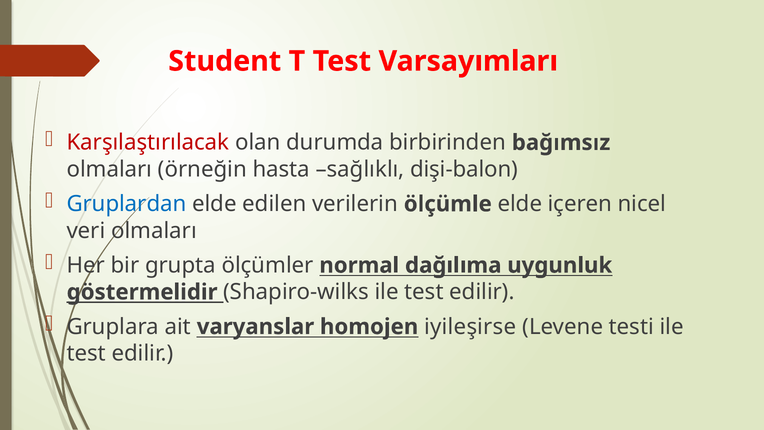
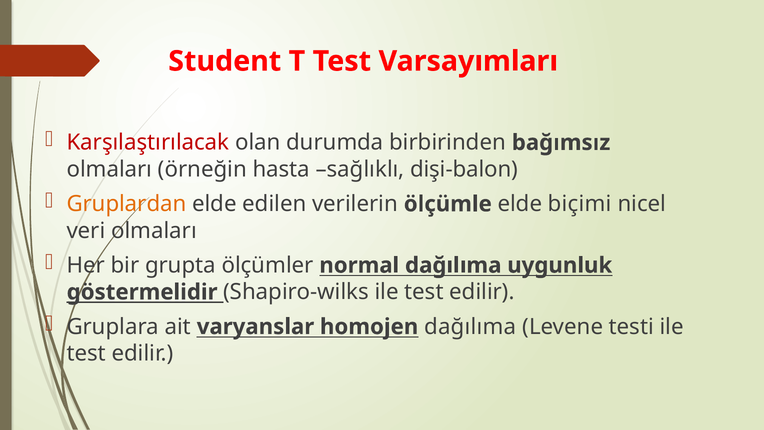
Gruplardan colour: blue -> orange (127, 204)
içeren: içeren -> biçimi (580, 204)
homojen iyileşirse: iyileşirse -> dağılıma (470, 327)
